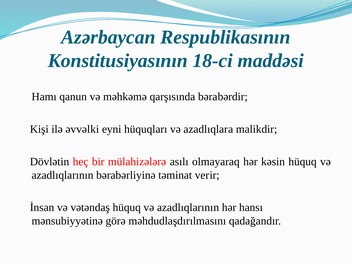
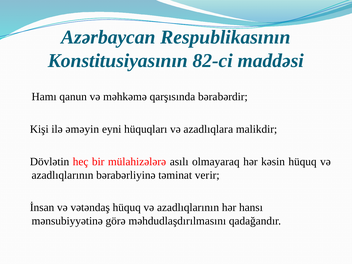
18-ci: 18-ci -> 82-ci (213, 61)
əvvəlki: əvvəlki -> əməyin (82, 129)
